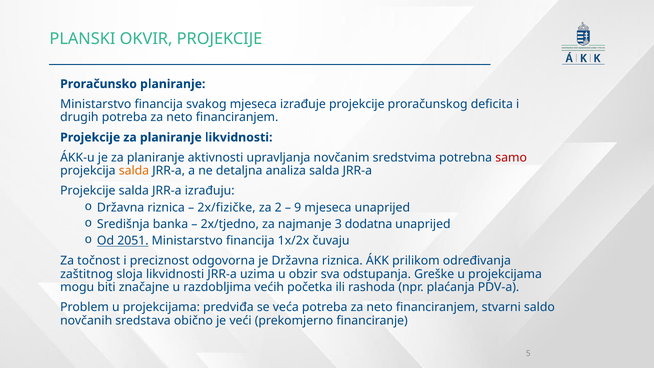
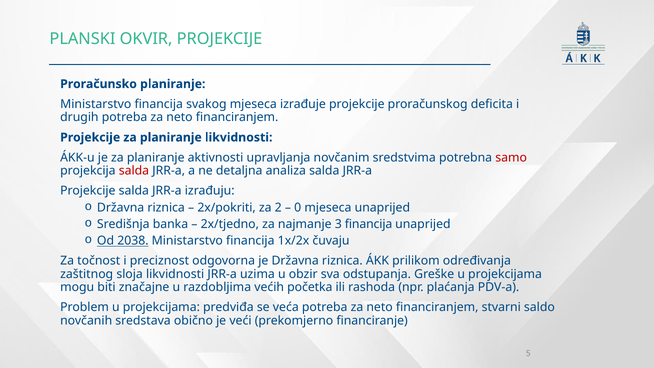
salda colour: orange -> red (134, 171)
2x/fizičke: 2x/fizičke -> 2x/pokriti (227, 207)
9: 9 -> 0 (298, 207)
3 dodatna: dodatna -> financija (369, 224)
2051: 2051 -> 2038 (133, 241)
